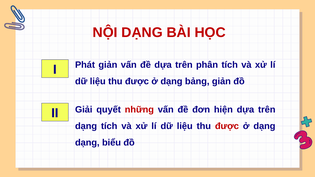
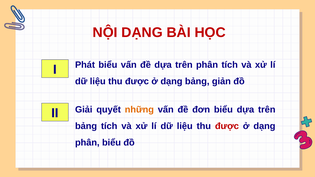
Phát giản: giản -> biểu (108, 65)
những colour: red -> orange (139, 110)
đơn hiện: hiện -> biểu (223, 110)
dạng: dạng -> bảng (86, 126)
dạng: dạng -> phân (87, 143)
